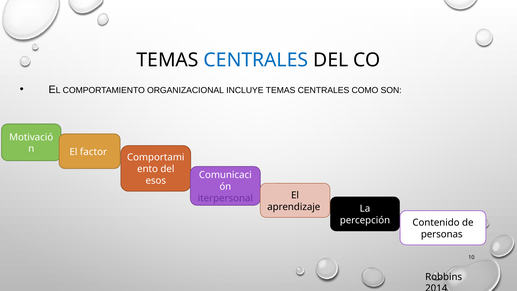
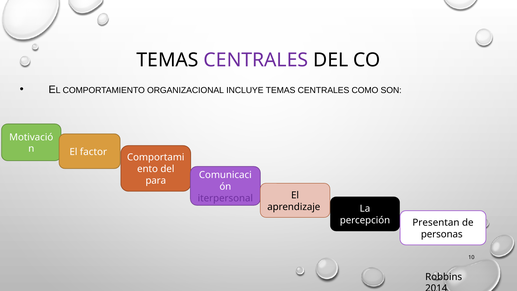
CENTRALES colour: blue -> purple (256, 60)
esos: esos -> para (156, 181)
Contenido: Contenido -> Presentan (436, 222)
